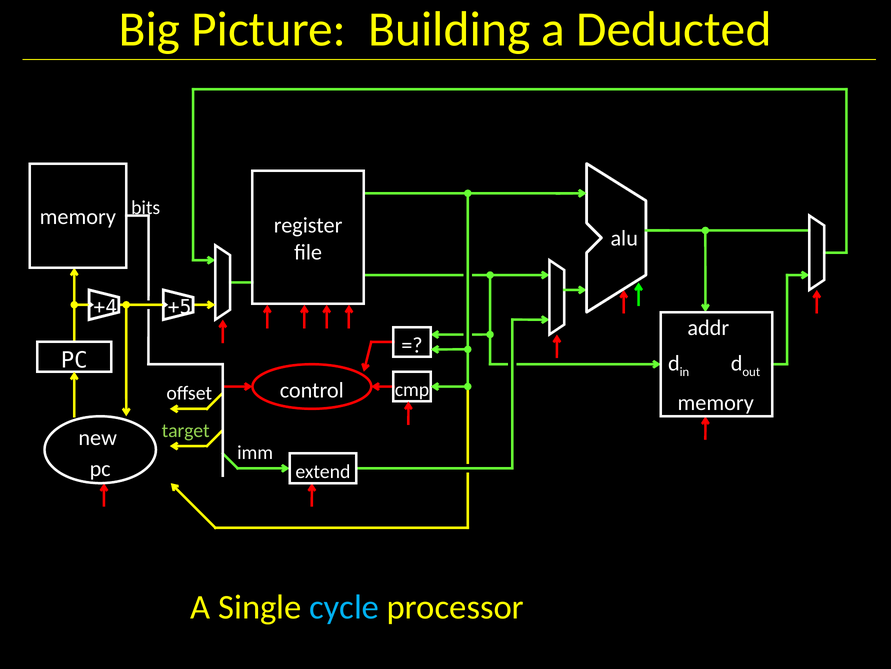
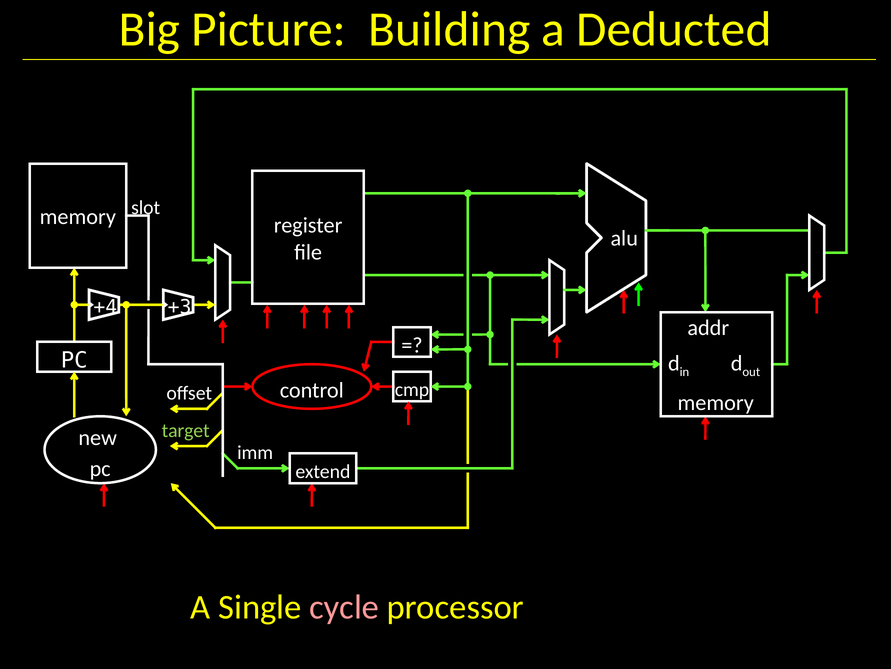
bits: bits -> slot (146, 208)
+5: +5 -> +3 (180, 307)
cycle colour: light blue -> pink (344, 607)
